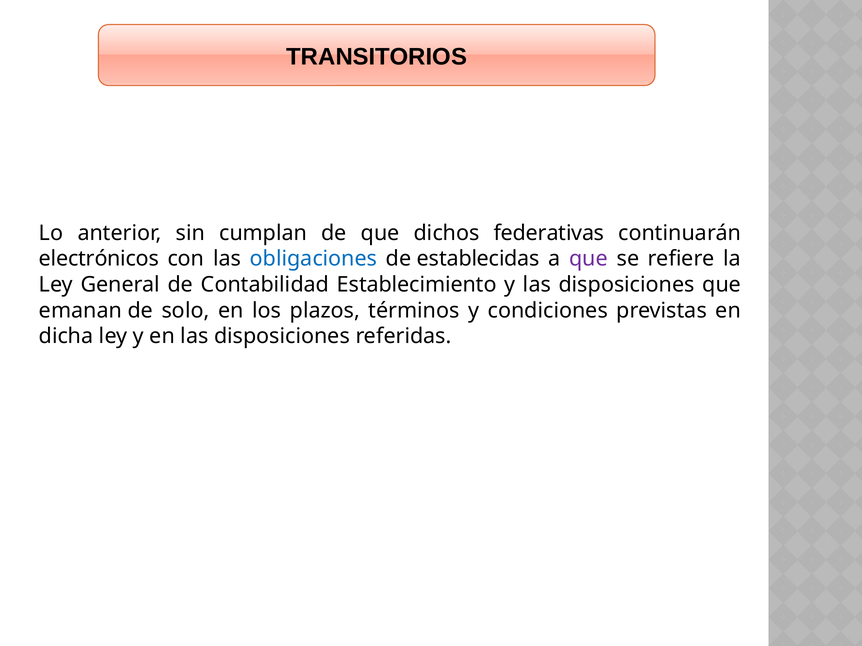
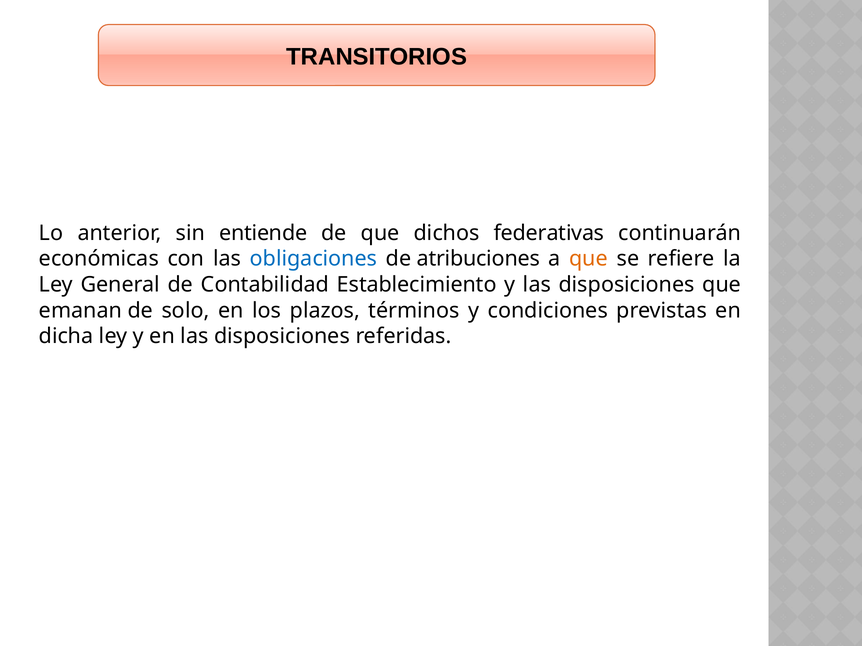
cumplan: cumplan -> entiende (263, 233)
electrónicos: electrónicos -> económicas (99, 259)
establecidas: establecidas -> atribuciones (478, 259)
que colour: purple -> orange (589, 259)
